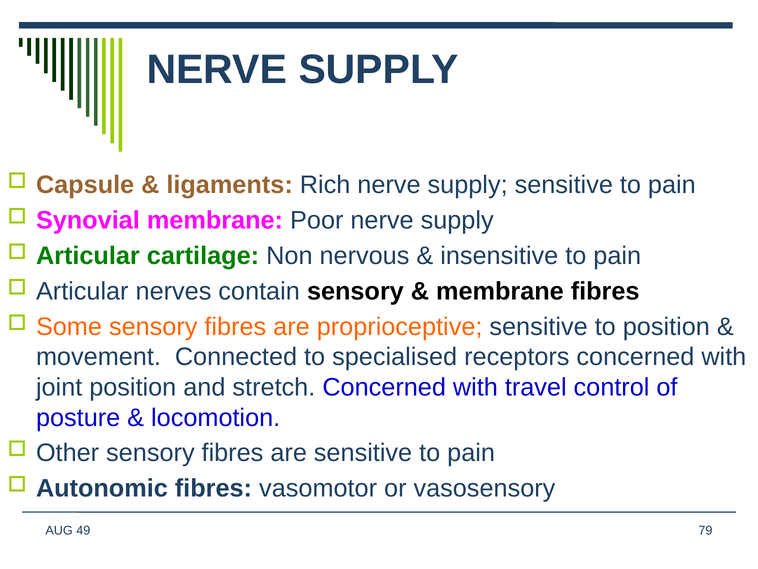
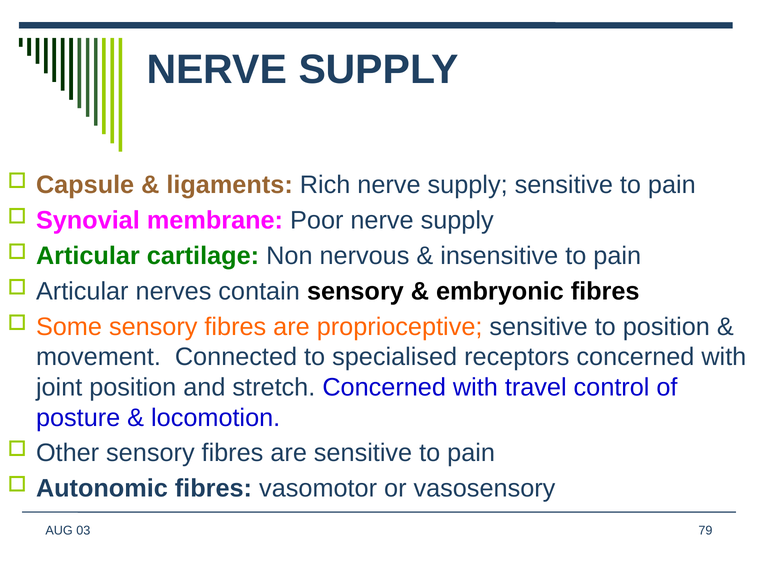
membrane: membrane -> embryonic (500, 291)
49: 49 -> 03 (83, 530)
